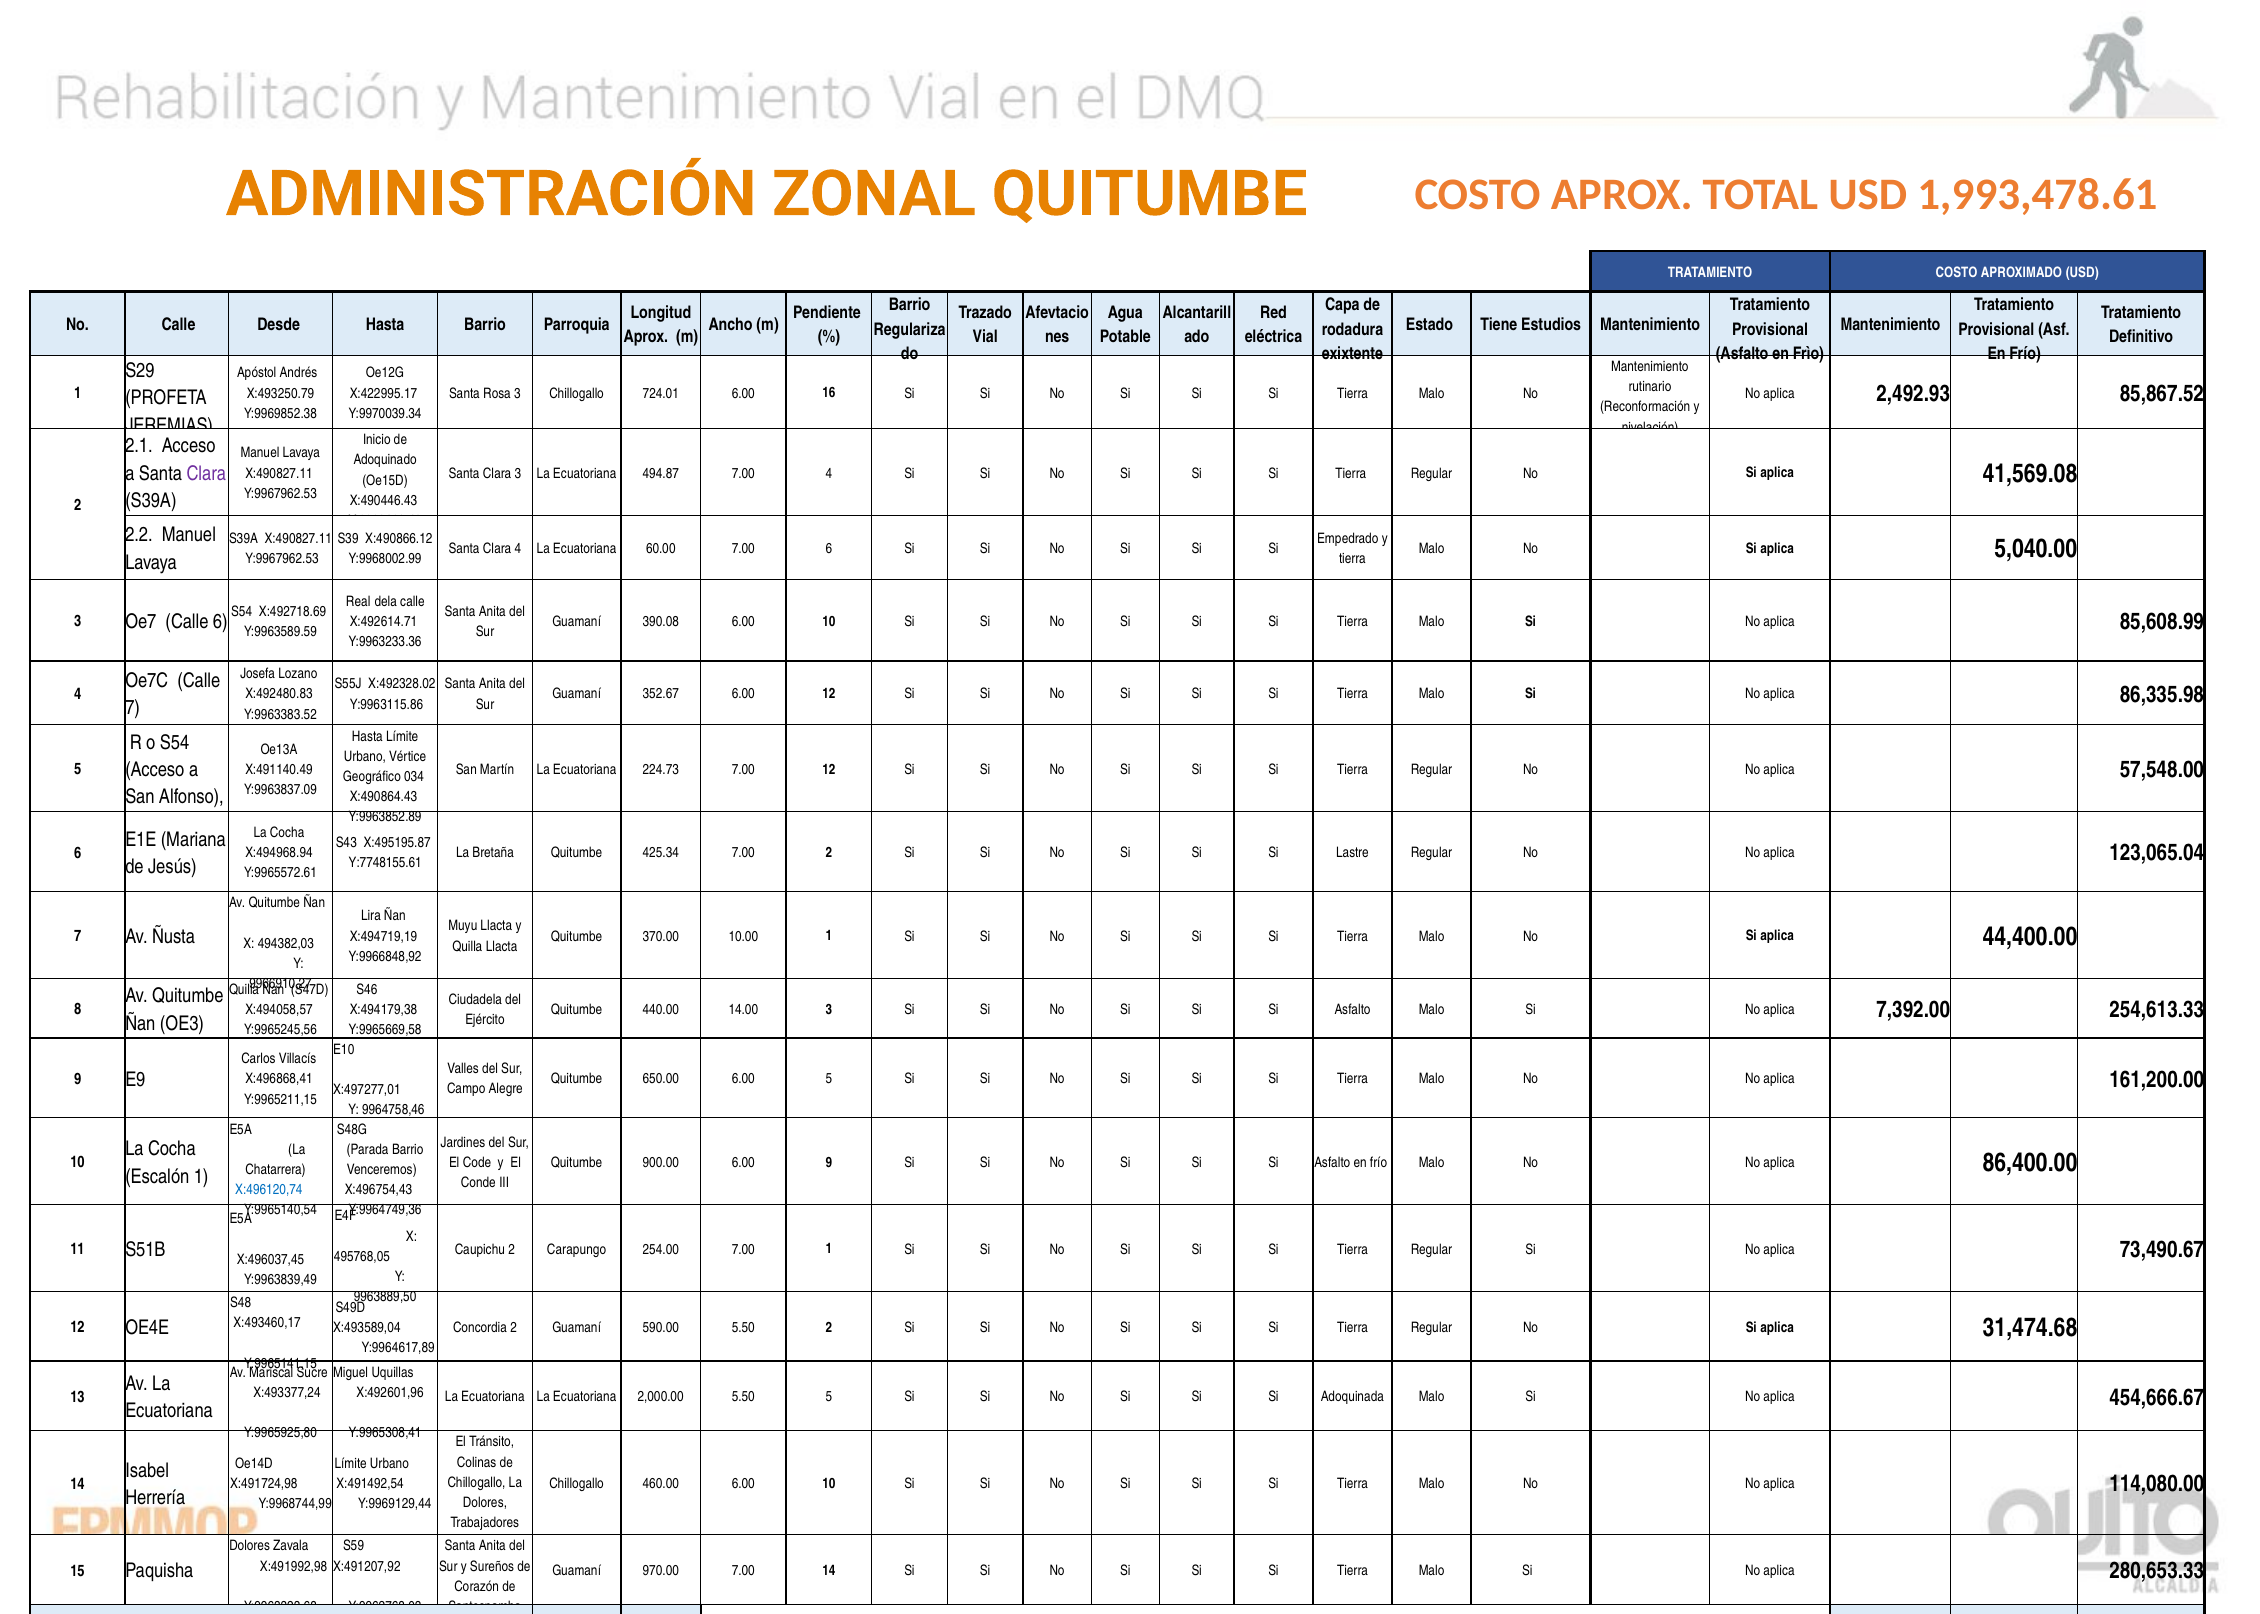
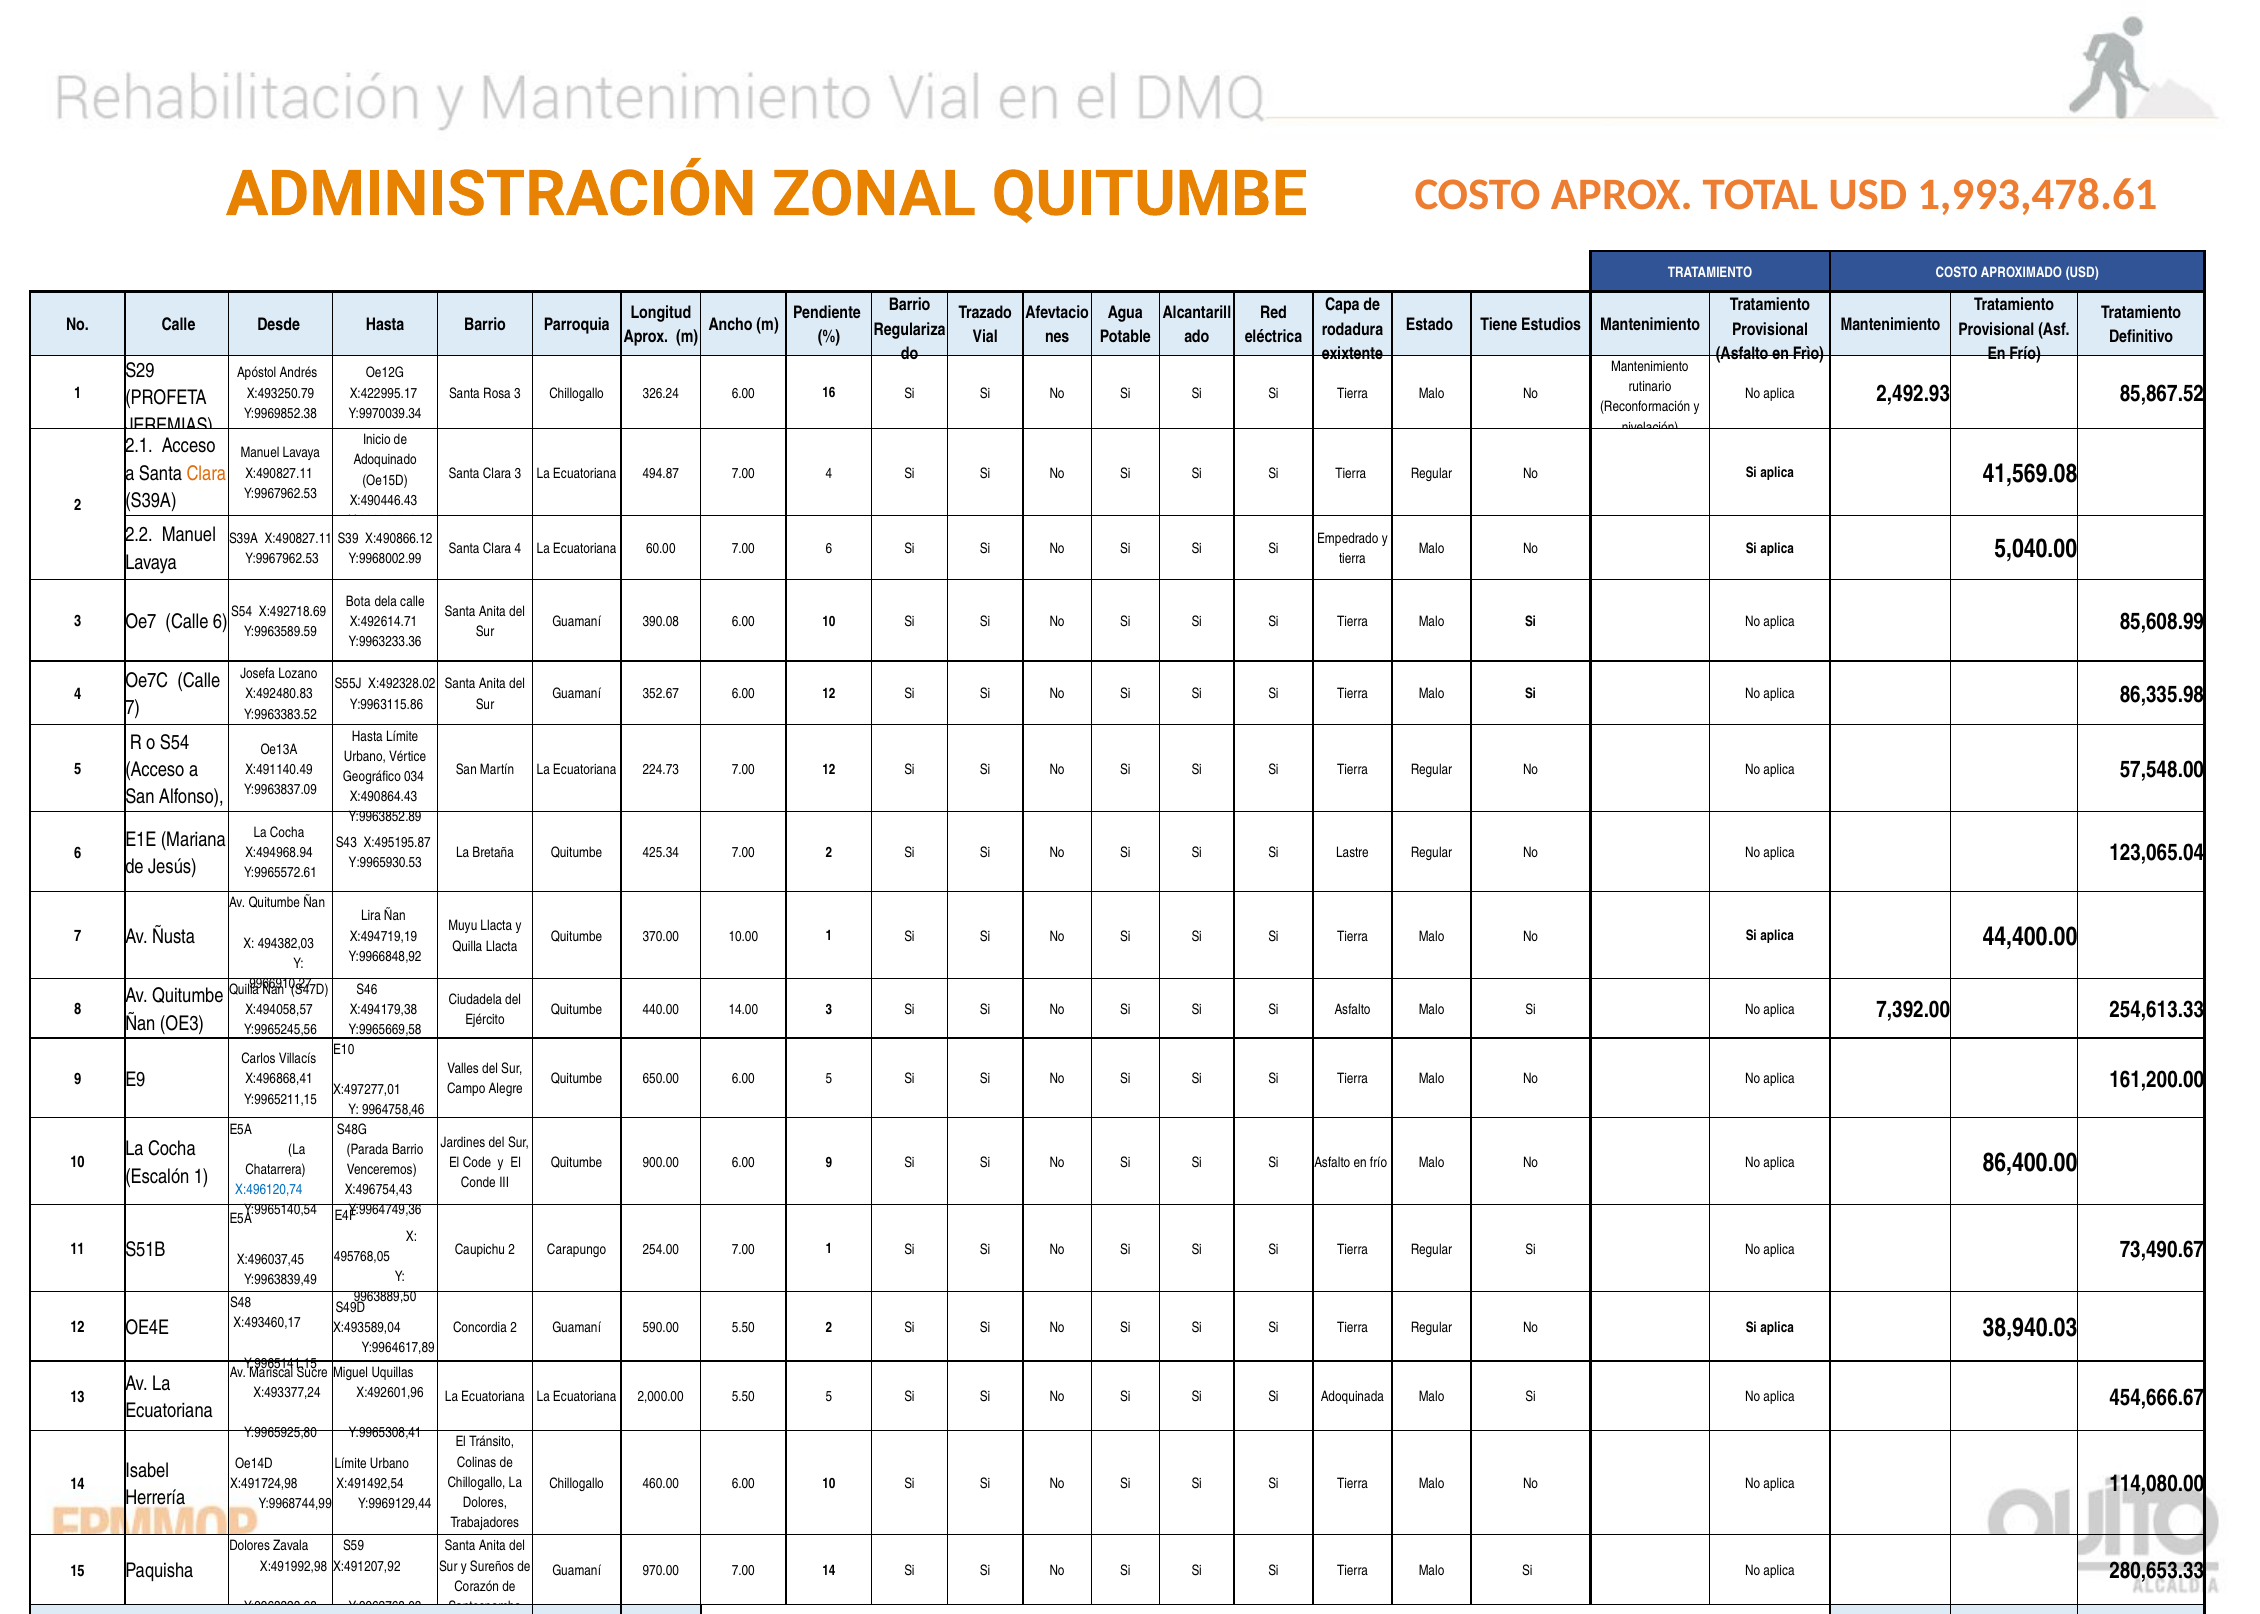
724.01: 724.01 -> 326.24 (661, 393)
Clara colour: purple -> orange (206, 473)
Real: Real -> Bota (358, 601)
Y:7748155.61: Y:7748155.61 -> Y:9965930.53 (385, 863)
31,474.68: 31,474.68 -> 38,940.03 (2030, 1328)
